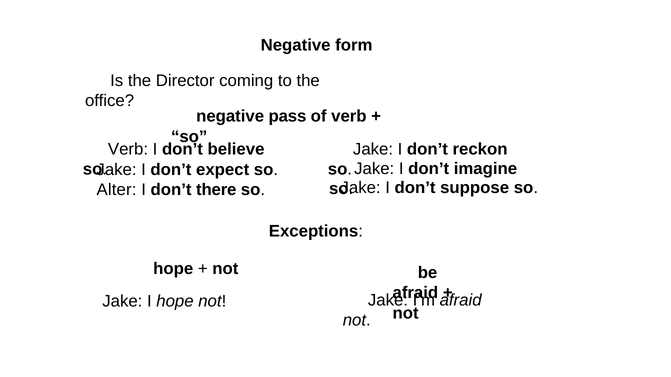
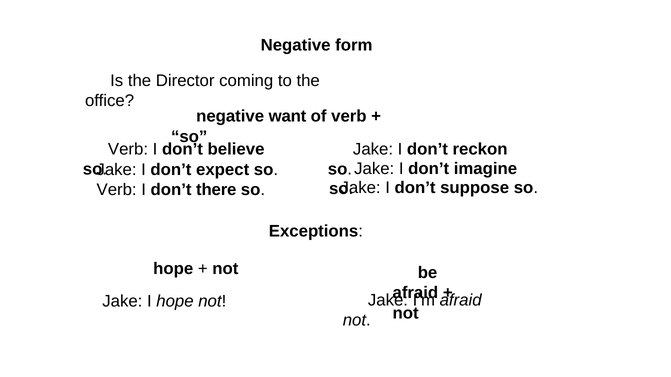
pass: pass -> want (287, 117)
Alter: Alter -> Verb (117, 190)
